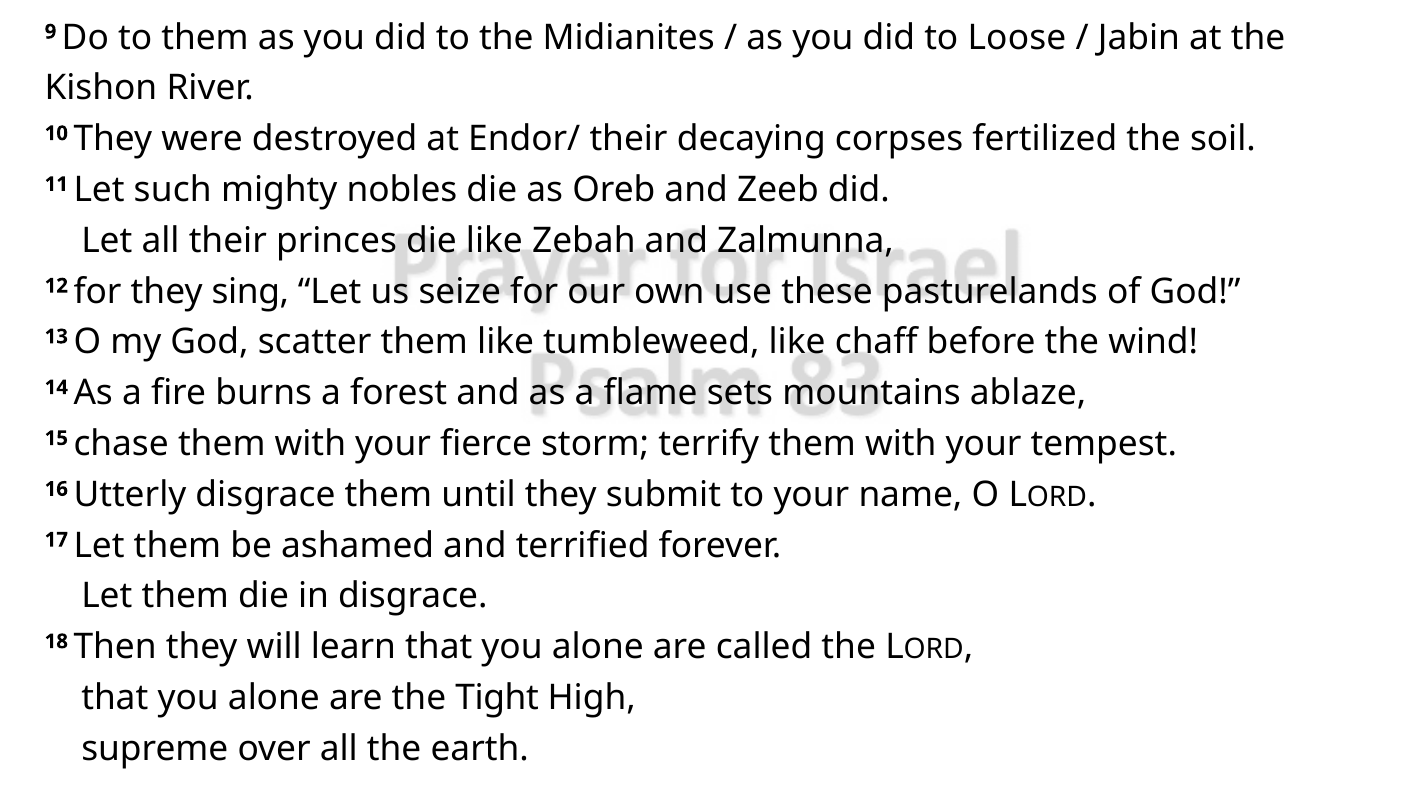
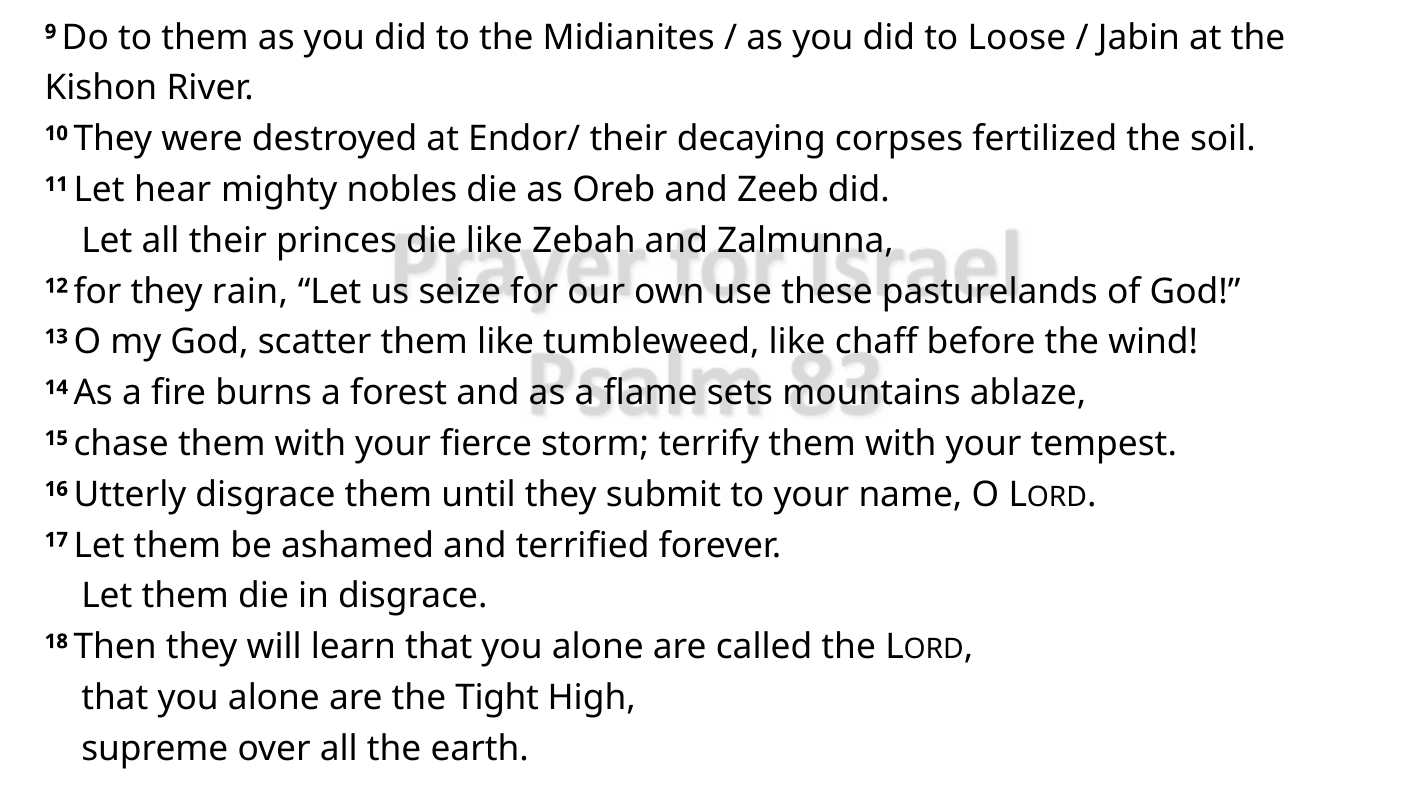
such: such -> hear (173, 190)
sing: sing -> rain (250, 292)
